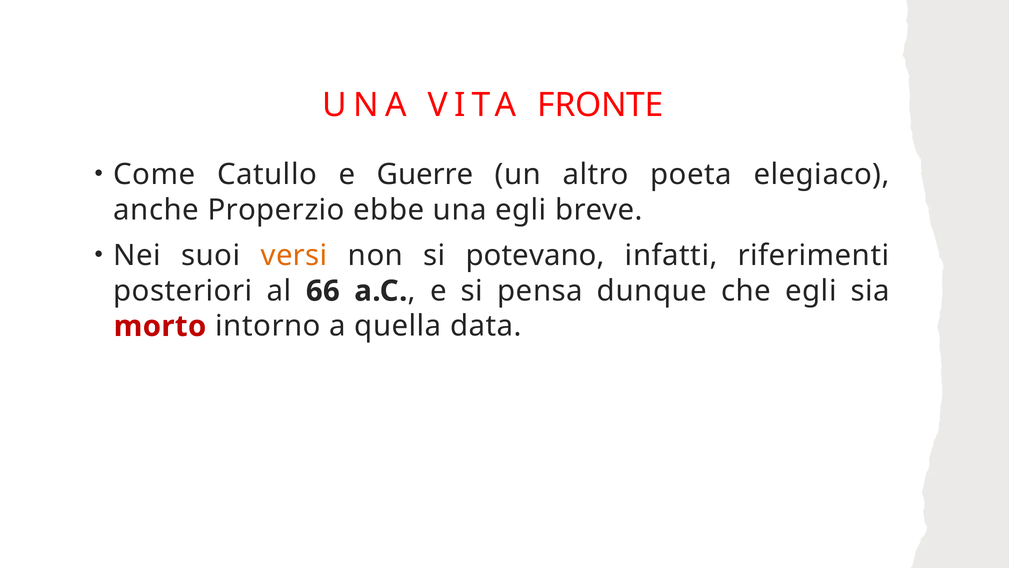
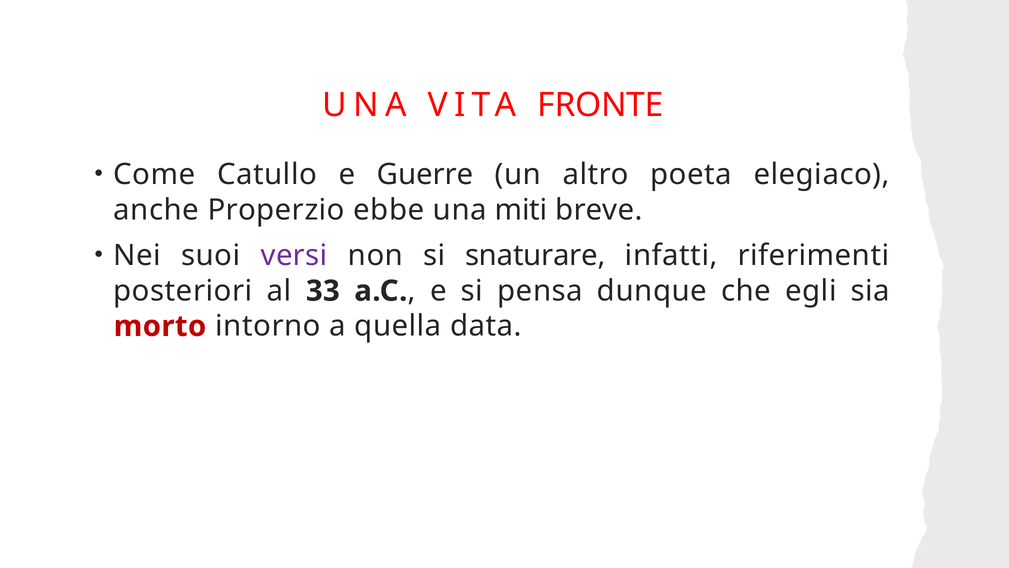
una egli: egli -> miti (521, 210)
versi colour: orange -> purple (294, 256)
potevano: potevano -> snaturare (535, 256)
66: 66 -> 33 (323, 291)
